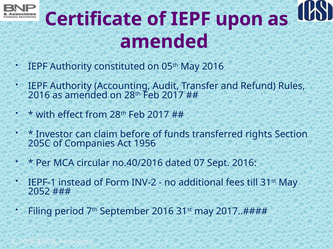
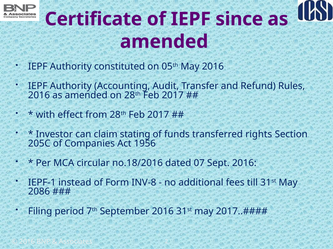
upon: upon -> since (239, 19)
before: before -> stating (135, 135)
no.40/2016: no.40/2016 -> no.18/2016 (137, 163)
INV-2: INV-2 -> INV-8 (144, 183)
2052: 2052 -> 2086 (39, 192)
